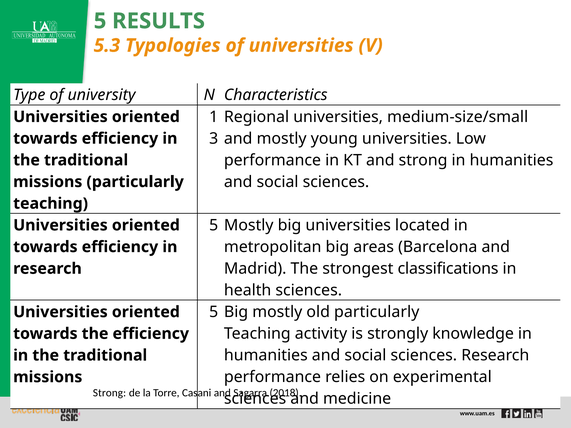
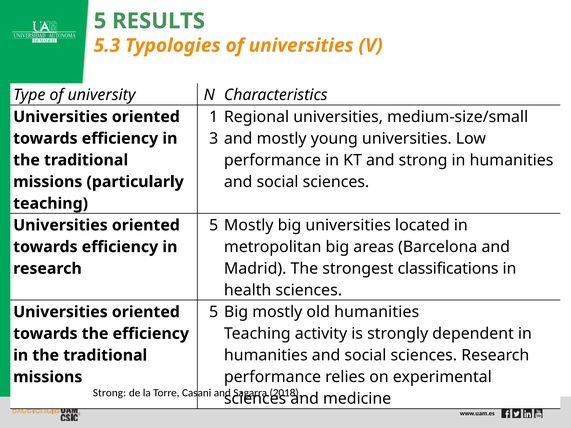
old particularly: particularly -> humanities (377, 312)
knowledge: knowledge -> dependent (473, 334)
